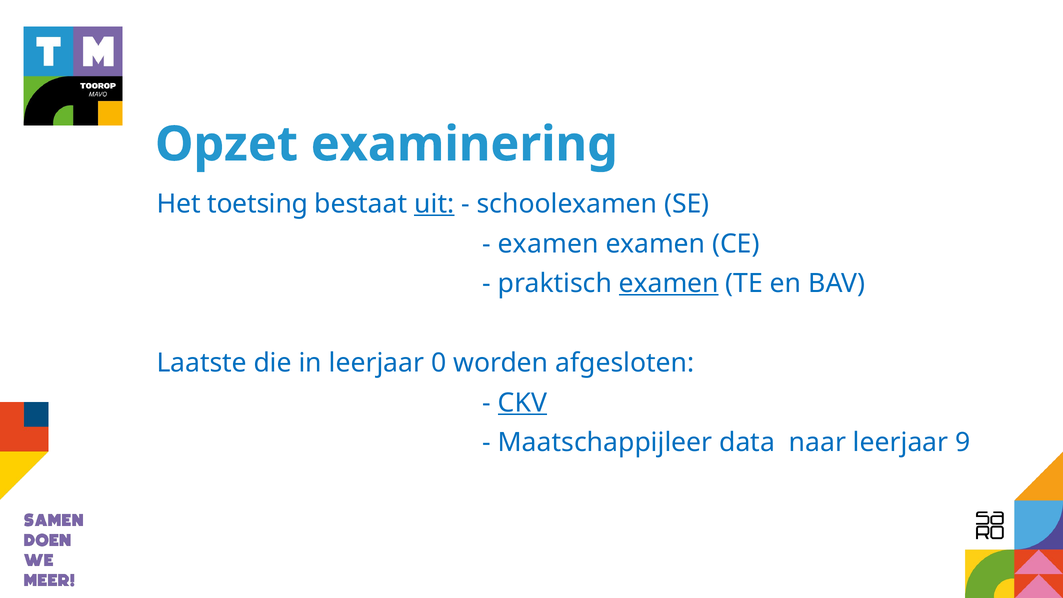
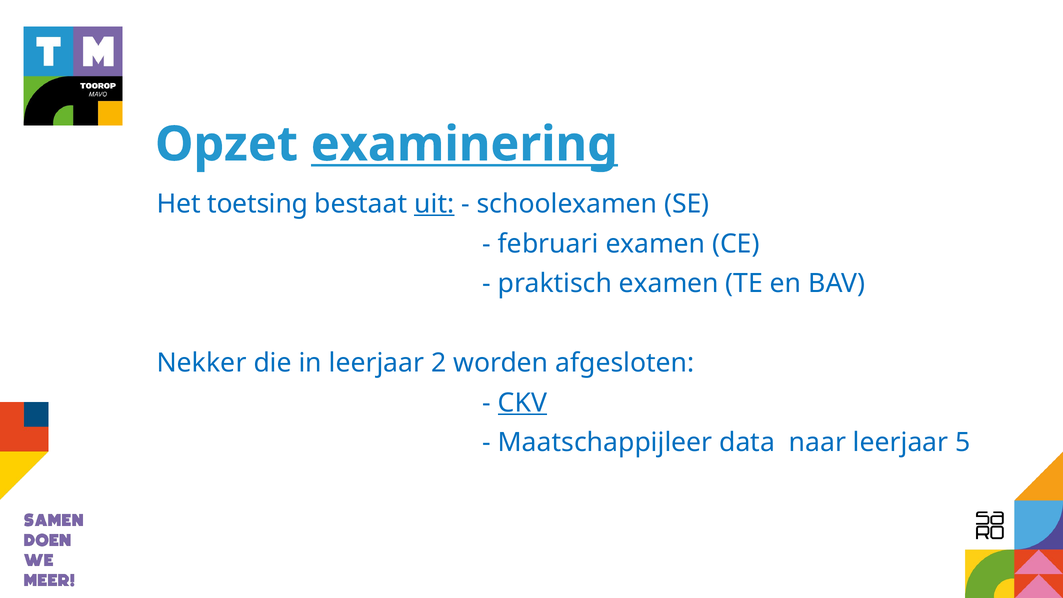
examinering underline: none -> present (464, 144)
examen: examen -> februari (548, 244)
examen underline: present -> none (669, 283)
Laatste: Laatste -> Nekker (202, 363)
0: 0 -> 2 (439, 363)
9: 9 -> 5 (963, 443)
